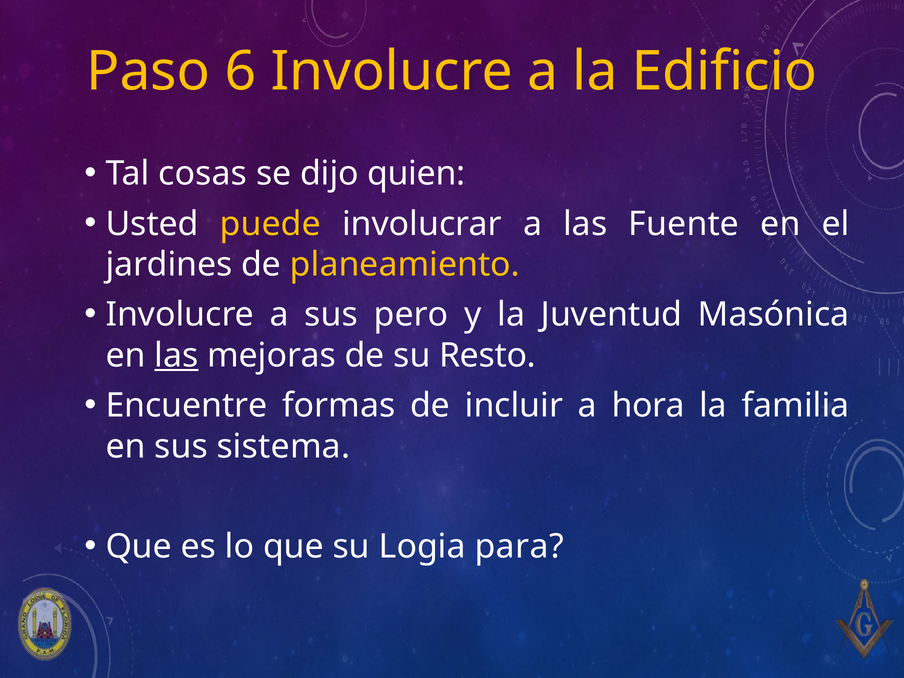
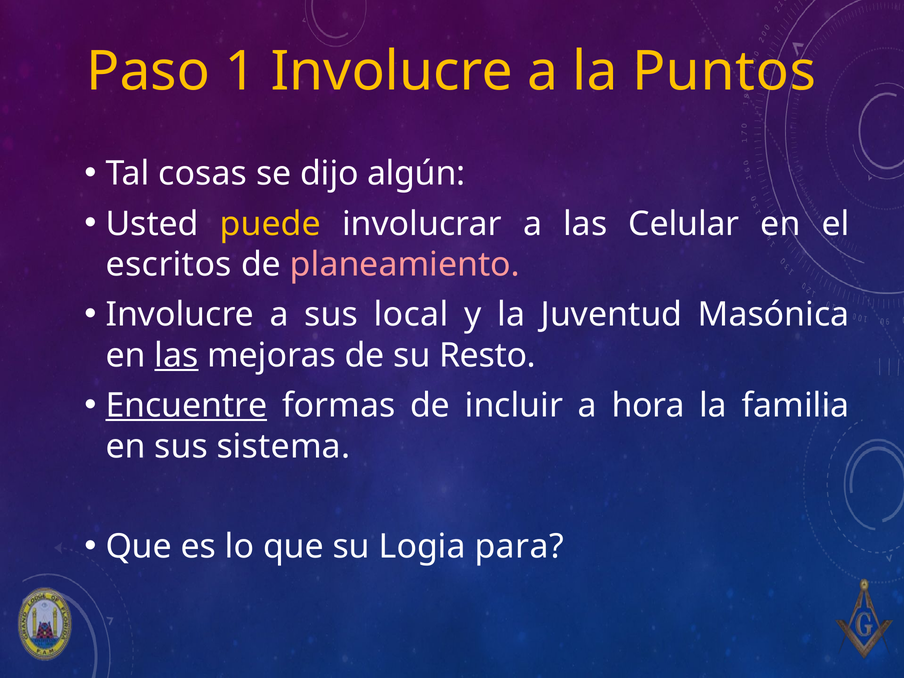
6: 6 -> 1 (241, 72)
Edificio: Edificio -> Puntos (724, 72)
quien: quien -> algún (416, 174)
Fuente: Fuente -> Celular (684, 224)
jardines: jardines -> escritos (169, 265)
planeamiento colour: yellow -> pink (405, 265)
pero: pero -> local (411, 315)
Encuentre underline: none -> present (186, 406)
